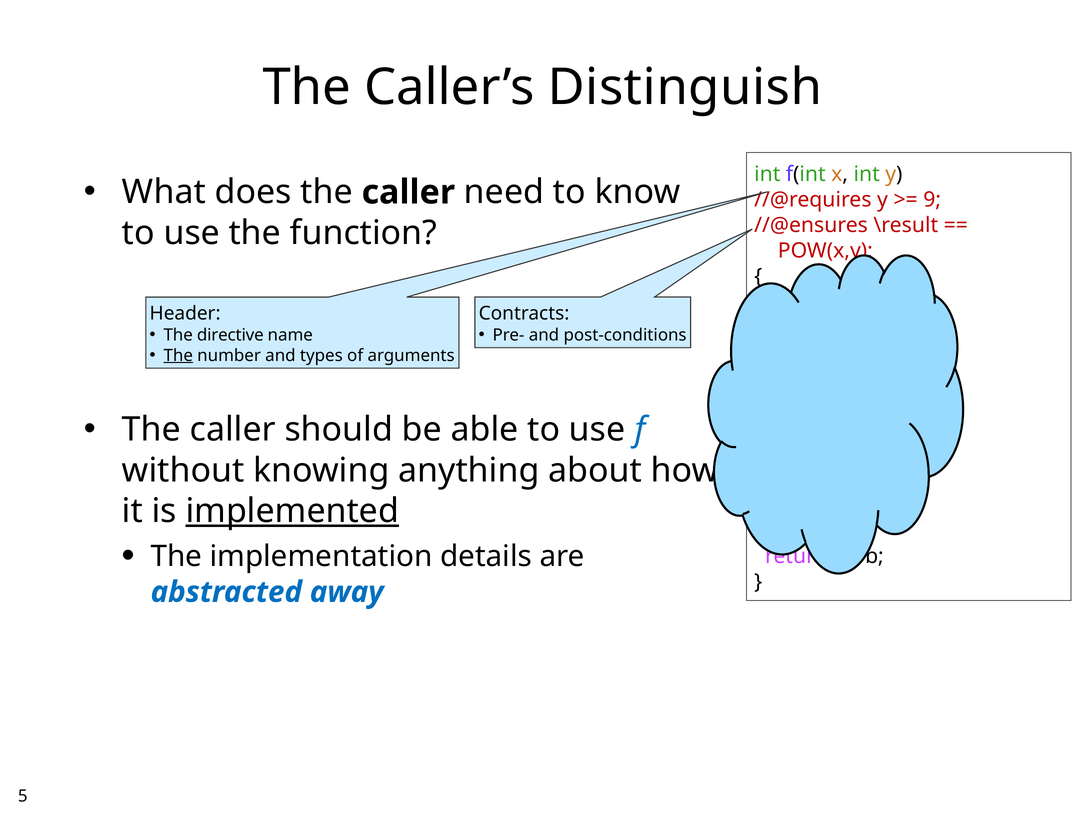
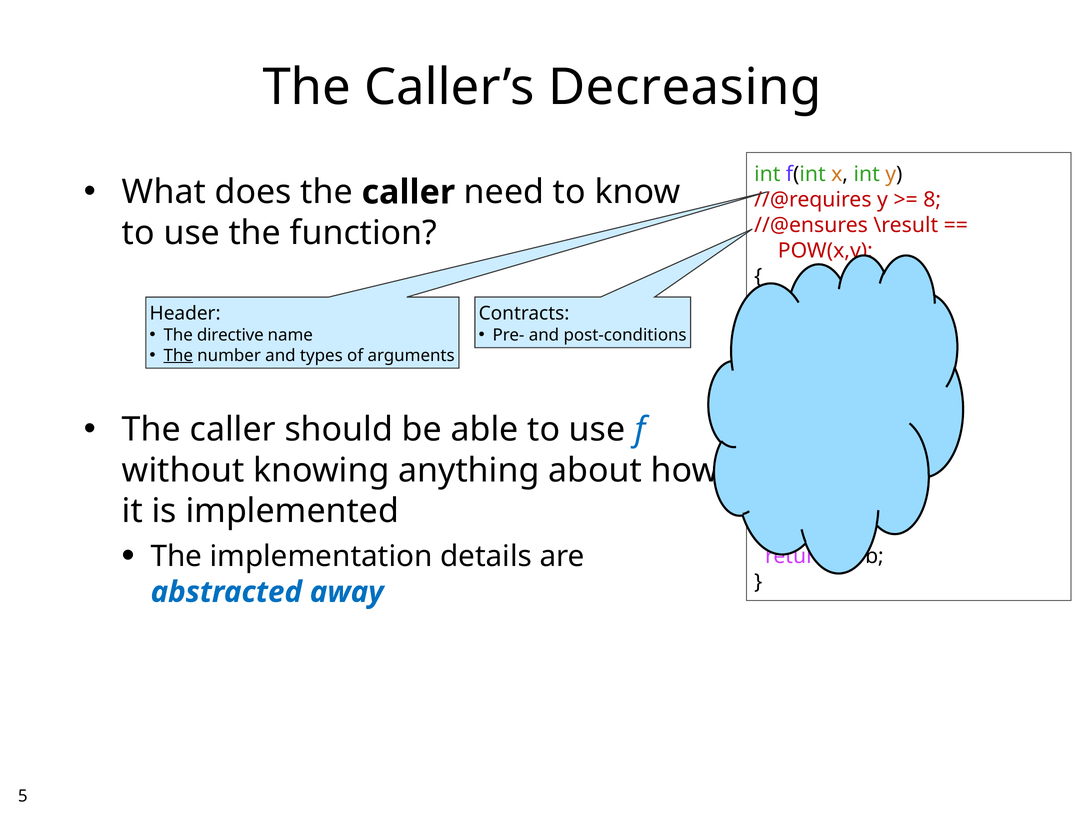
Distinguish: Distinguish -> Decreasing (685, 87)
9: 9 -> 8 (932, 200)
implemented underline: present -> none (292, 511)
